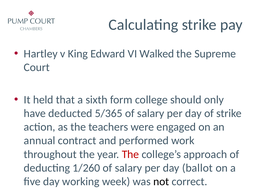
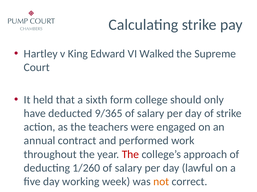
5/365: 5/365 -> 9/365 (109, 114)
ballot: ballot -> lawful (198, 169)
not colour: black -> orange (161, 182)
